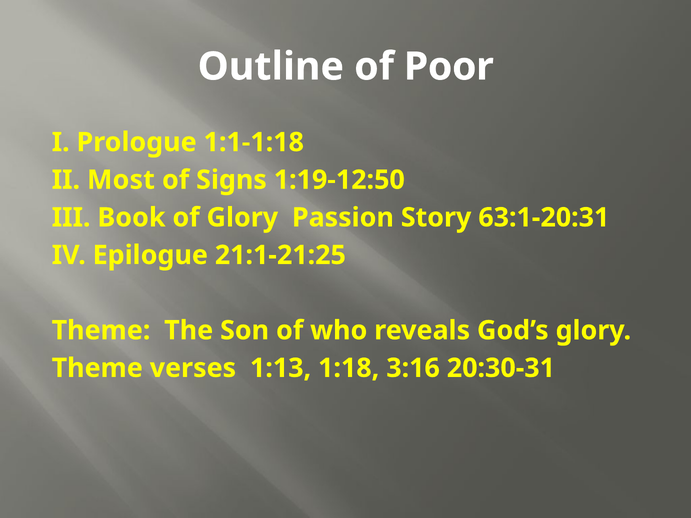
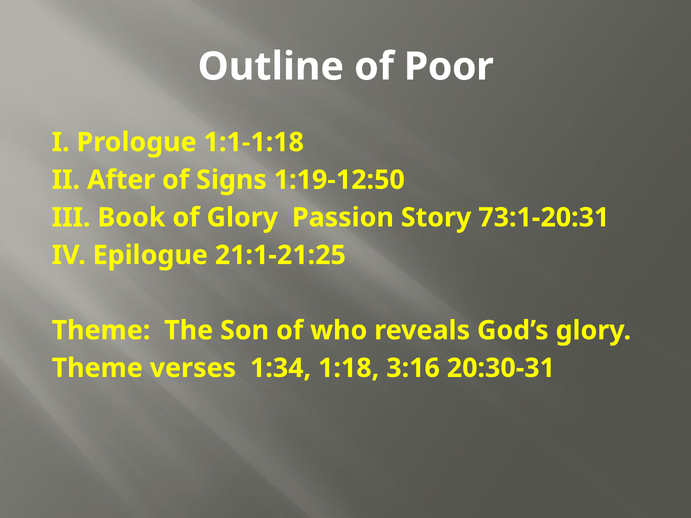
Most: Most -> After (121, 180)
63:1-20:31: 63:1-20:31 -> 73:1-20:31 (544, 218)
1:13: 1:13 -> 1:34 (281, 368)
